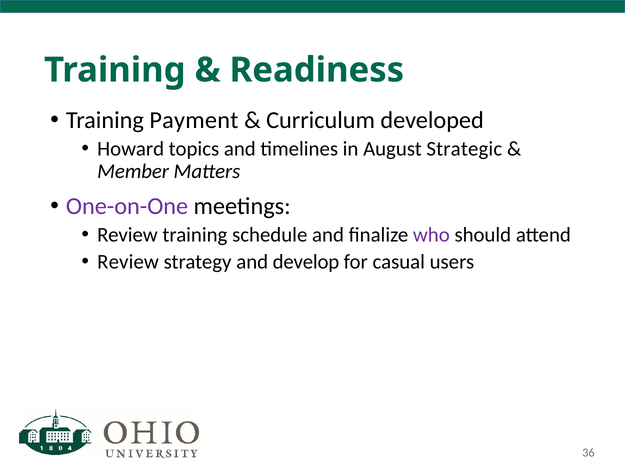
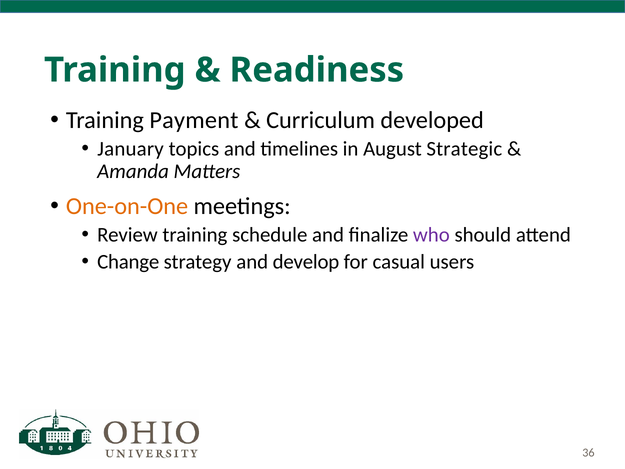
Howard: Howard -> January (131, 149)
Member: Member -> Amanda (133, 171)
One-on-One colour: purple -> orange (127, 206)
Review: Review -> Change (128, 262)
